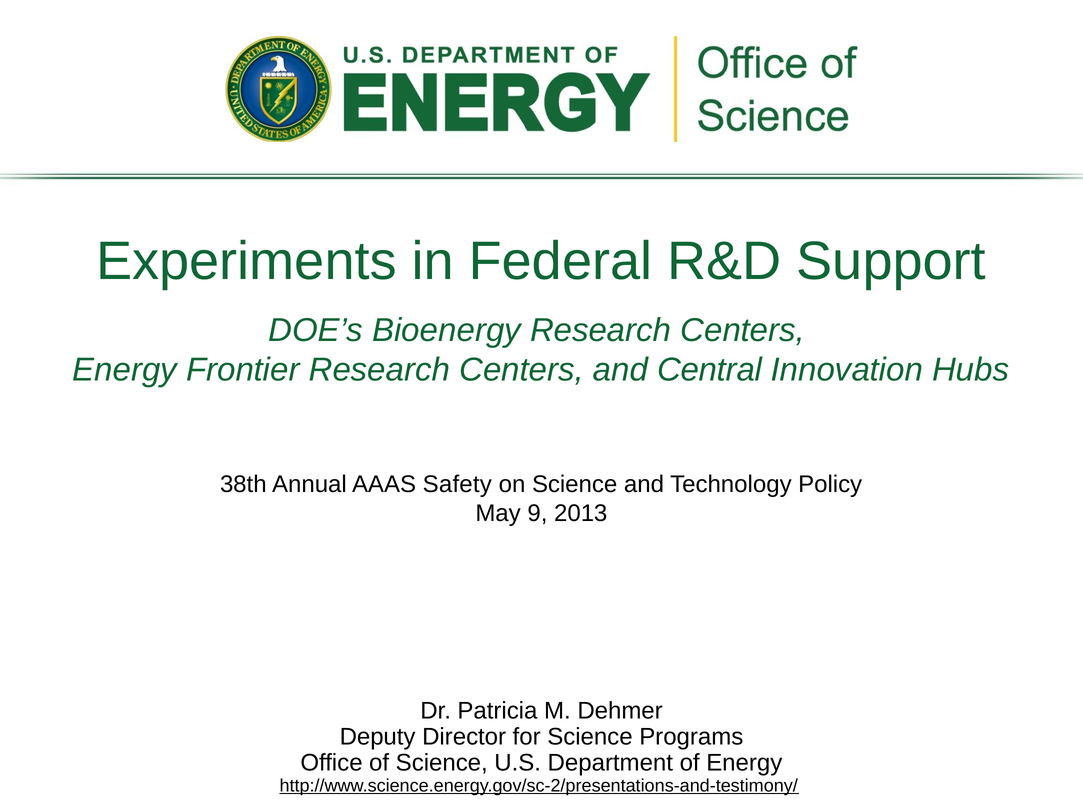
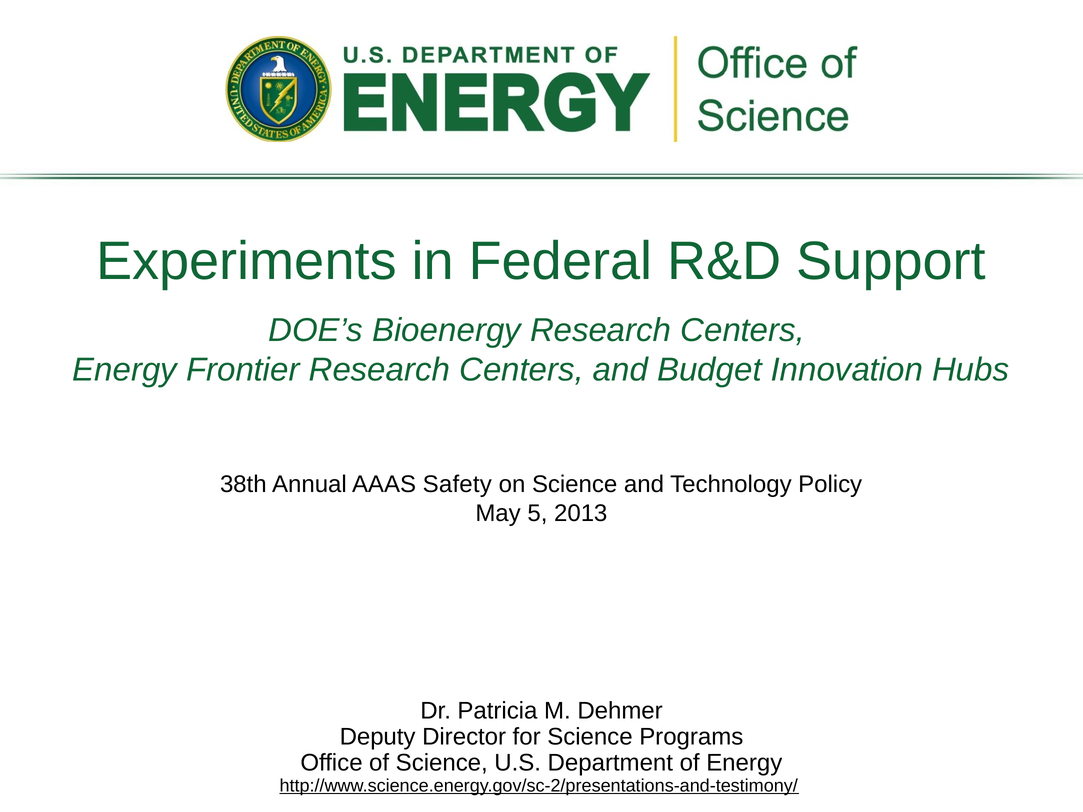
Central: Central -> Budget (709, 370)
9: 9 -> 5 (537, 514)
